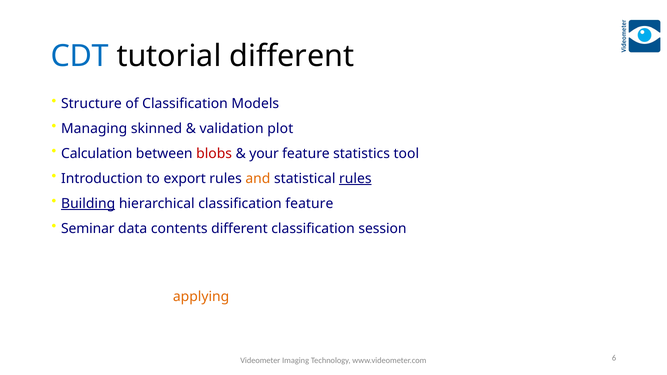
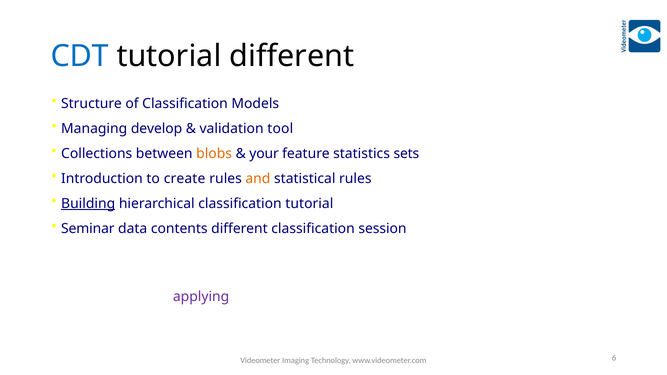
skinned: skinned -> develop (157, 129)
plot: plot -> tool (280, 129)
Calculation: Calculation -> Collections (97, 154)
blobs colour: red -> orange (214, 154)
tool: tool -> sets (406, 154)
export: export -> create (185, 179)
rules underline: present -> none (355, 179)
classification feature: feature -> tutorial (309, 204)
applying colour: orange -> purple (201, 297)
